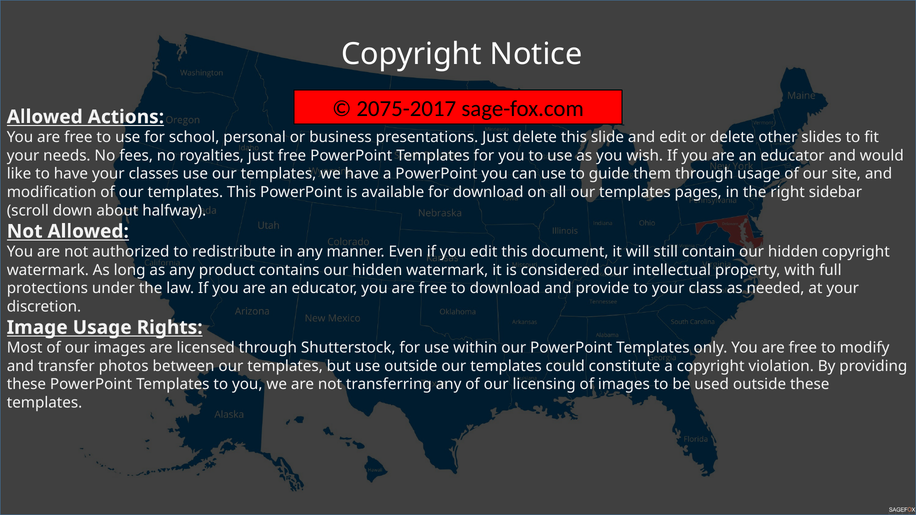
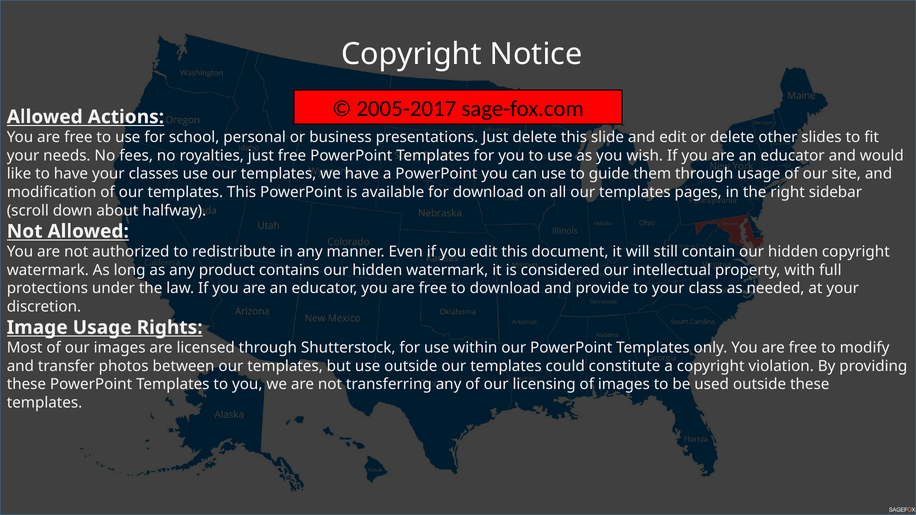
2075-2017: 2075-2017 -> 2005-2017 (406, 109)
